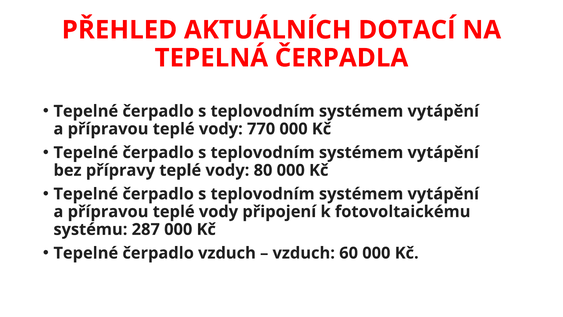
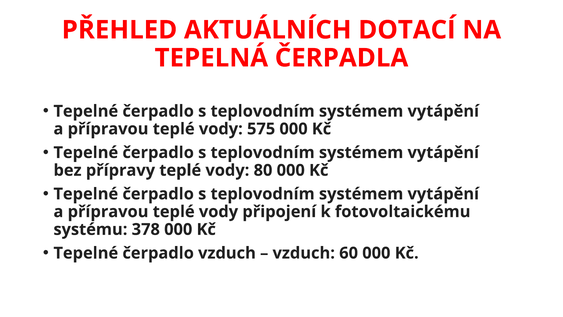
770: 770 -> 575 (261, 129)
287: 287 -> 378 (146, 229)
